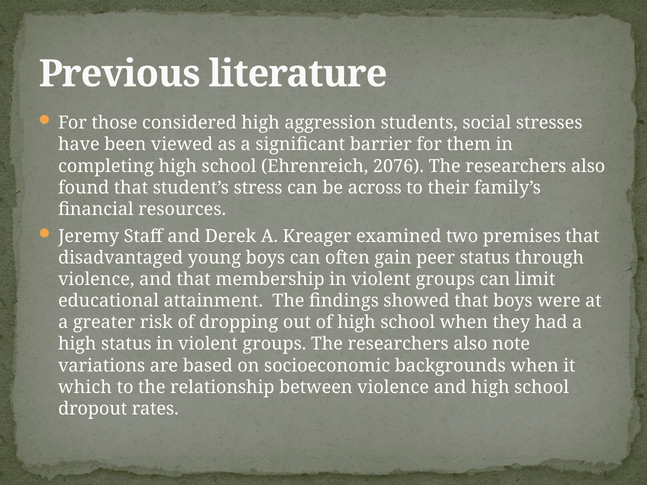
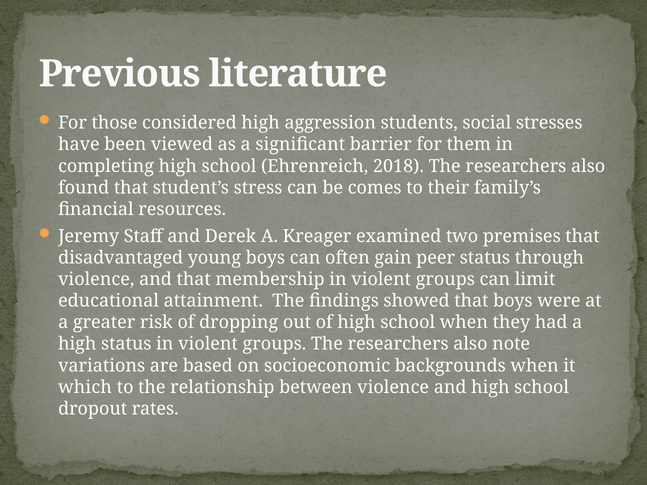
2076: 2076 -> 2018 (398, 166)
across: across -> comes (375, 188)
